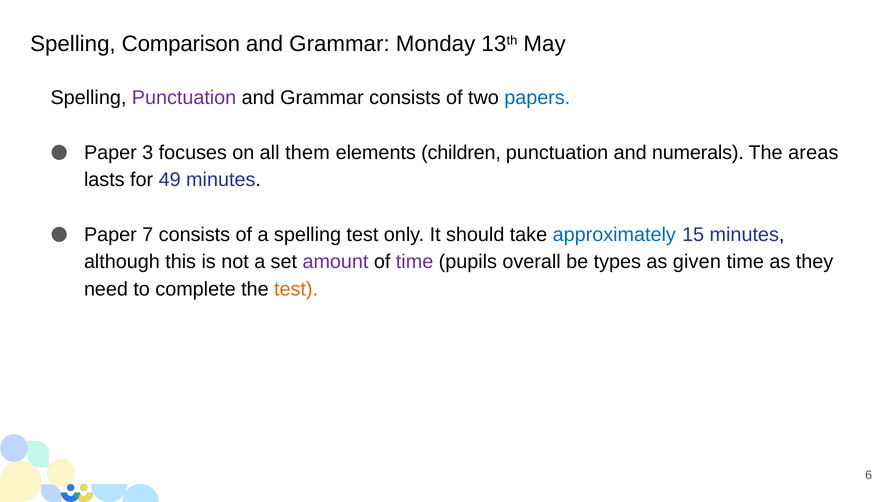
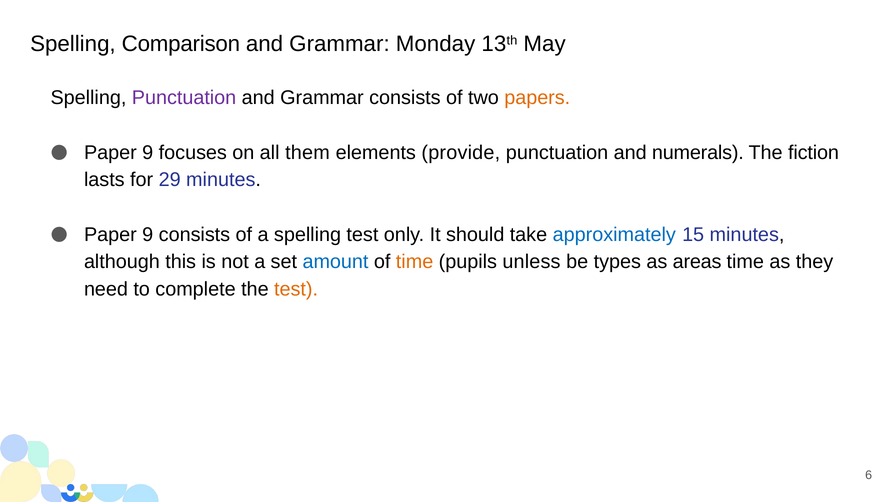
papers colour: blue -> orange (537, 98)
3: 3 -> 9 (148, 153)
children: children -> provide (461, 153)
areas: areas -> fiction (814, 153)
49: 49 -> 29 (170, 180)
7: 7 -> 9 (148, 235)
amount colour: purple -> blue (335, 262)
time colour: purple -> orange (415, 262)
overall: overall -> unless (531, 262)
given: given -> areas (697, 262)
